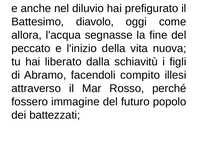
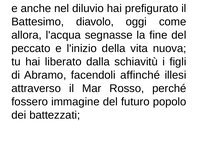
compito: compito -> affinché (140, 75)
